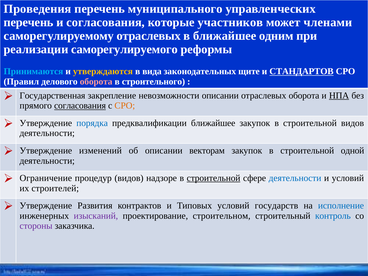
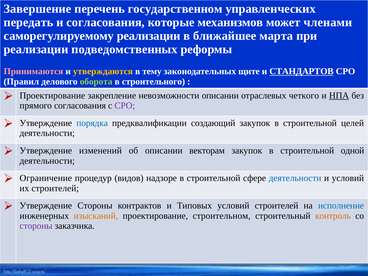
Проведения: Проведения -> Завершение (37, 9)
муниципального: муниципального -> государственном (175, 9)
перечень: перечень -> передать (28, 22)
участников: участников -> механизмов (230, 22)
саморегулируемому отраслевых: отраслевых -> реализации (149, 36)
одним: одним -> марта (276, 36)
саморегулируемого: саморегулируемого -> подведомственных (124, 49)
Принимаются colour: light blue -> pink (33, 71)
вида: вида -> тему (152, 71)
оборота colour: pink -> light green (96, 82)
Государственная: Государственная -> Проектирование (52, 96)
отраслевых оборота: оборота -> четкого (304, 96)
согласования underline: present -> none (80, 106)
СРО colour: orange -> purple (125, 106)
предквалификации ближайшее: ближайшее -> создающий (213, 123)
строительной видов: видов -> целей (353, 123)
строительной underline: present -> none (214, 178)
Утверждение Развития: Развития -> Стороны (95, 206)
условий государств: государств -> строителей (277, 206)
изысканий colour: purple -> orange (96, 216)
контроль colour: blue -> orange (333, 216)
